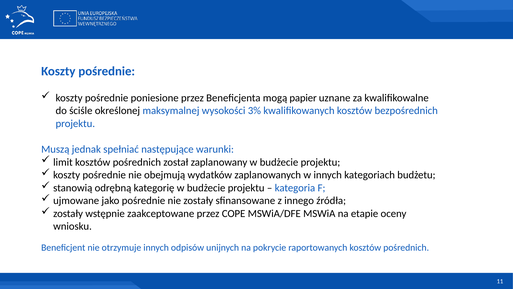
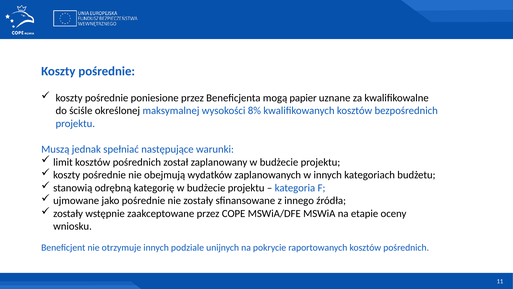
3%: 3% -> 8% (254, 111)
odpisów: odpisów -> podziale (188, 247)
